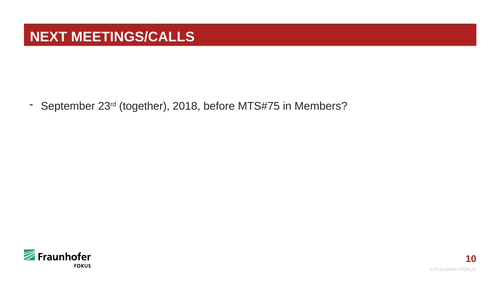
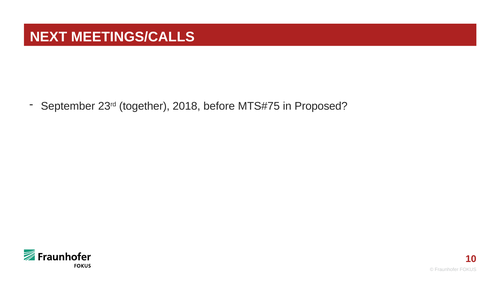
Members: Members -> Proposed (321, 106)
